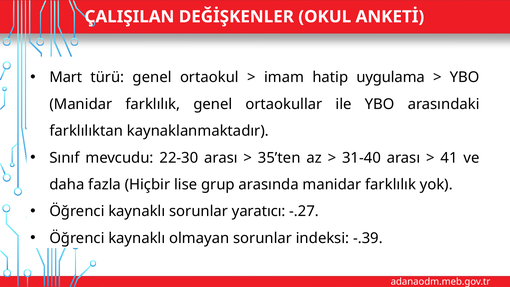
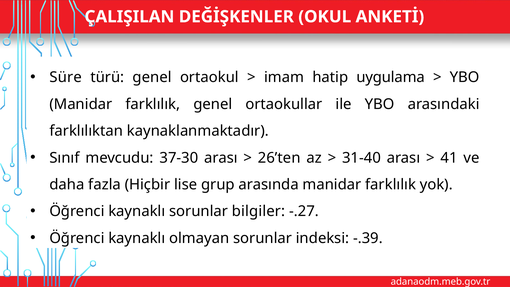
Mart: Mart -> Süre (66, 77)
22-30: 22-30 -> 37-30 (179, 158)
35’ten: 35’ten -> 26’ten (279, 158)
yaratıcı: yaratıcı -> bilgiler (259, 211)
